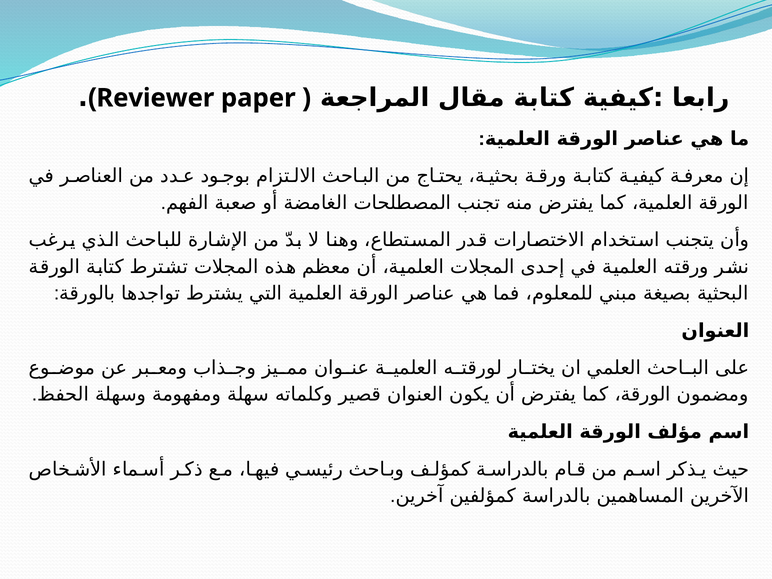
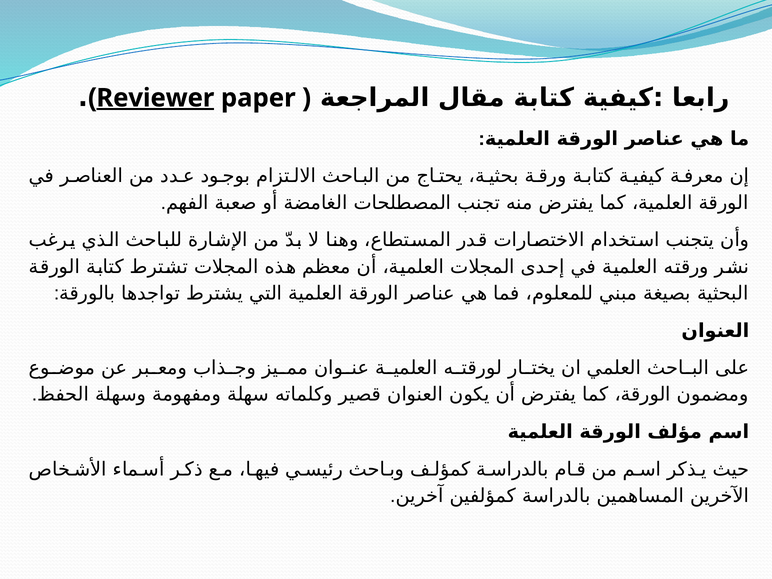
Reviewer underline: none -> present (155, 98)
